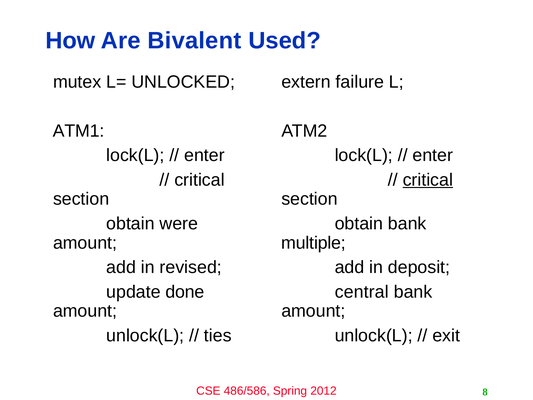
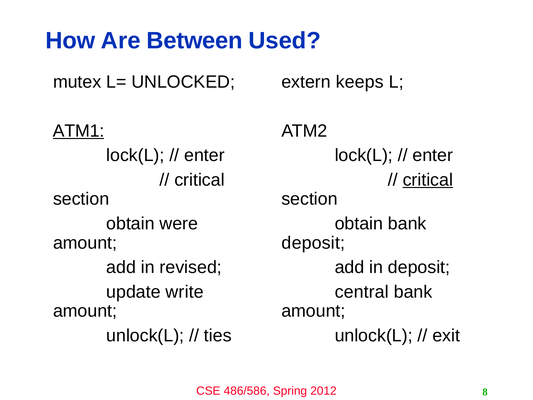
Bivalent: Bivalent -> Between (195, 41)
failure: failure -> keeps (360, 82)
ATM1 underline: none -> present (79, 131)
multiple: multiple -> deposit (313, 243)
done: done -> write (185, 292)
